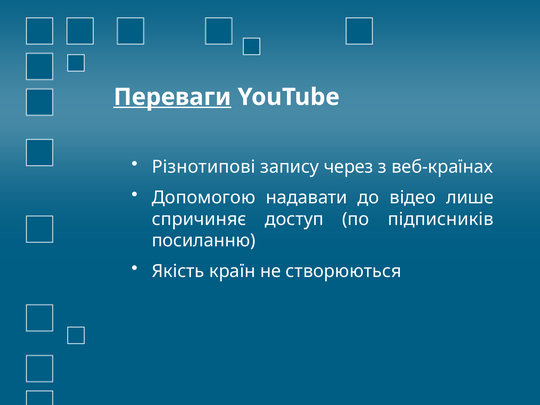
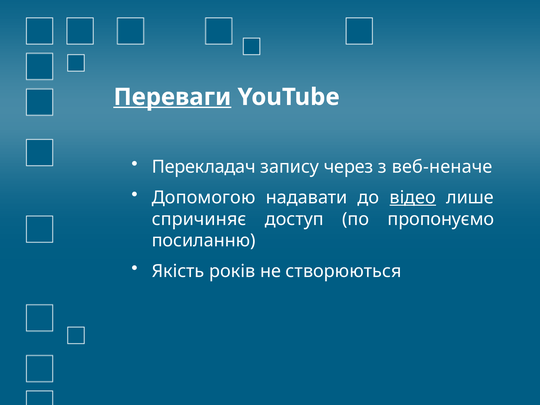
Різнотипові: Різнотипові -> Перекладач (204, 167)
веб-країнах: веб-країнах -> веб-неначе (442, 167)
відео underline: none -> present (413, 197)
підписників: підписників -> пропонуємо (441, 219)
країн: країн -> років (232, 271)
